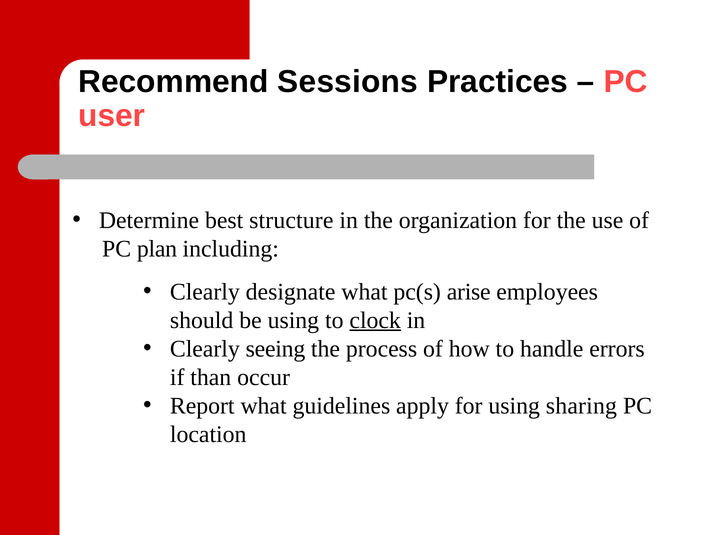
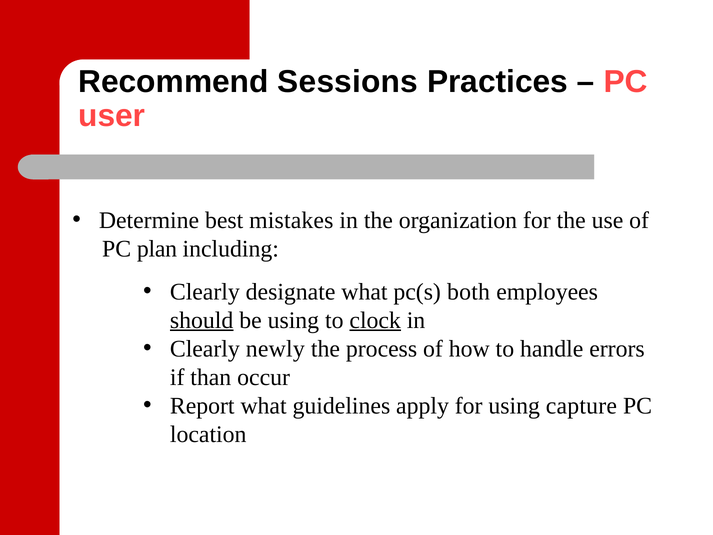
structure: structure -> mistakes (291, 220)
arise: arise -> both (468, 292)
should underline: none -> present (202, 320)
seeing: seeing -> newly (275, 349)
sharing: sharing -> capture (581, 406)
